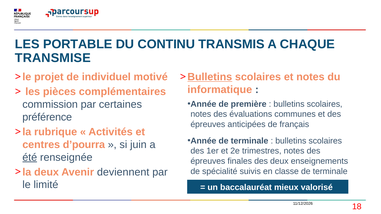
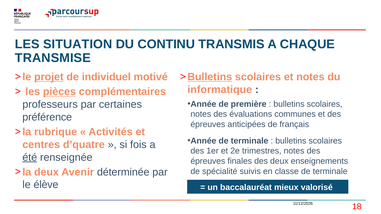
PORTABLE: PORTABLE -> SITUATION (78, 44)
projet underline: none -> present (49, 77)
pièces underline: none -> present (59, 92)
commission: commission -> professeurs (50, 105)
d’pourra: d’pourra -> d’quatre (84, 145)
juin: juin -> fois (138, 145)
deviennent: deviennent -> déterminée (123, 172)
limité: limité -> élève (46, 185)
